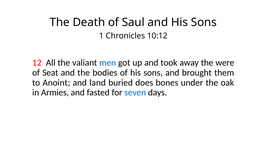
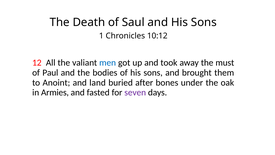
were: were -> must (225, 63)
Seat: Seat -> Paul (50, 73)
does: does -> after (144, 82)
seven colour: blue -> purple (135, 92)
